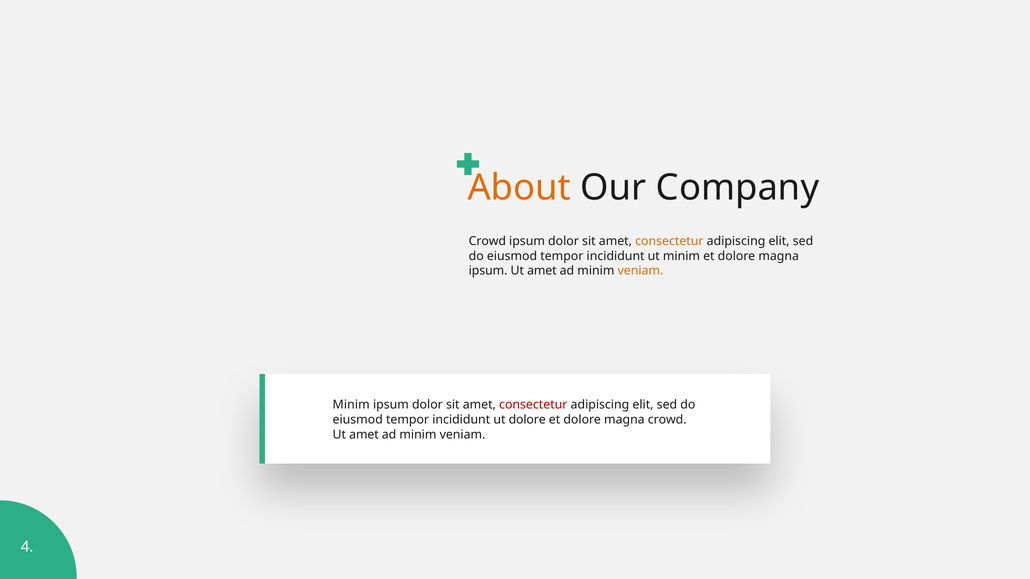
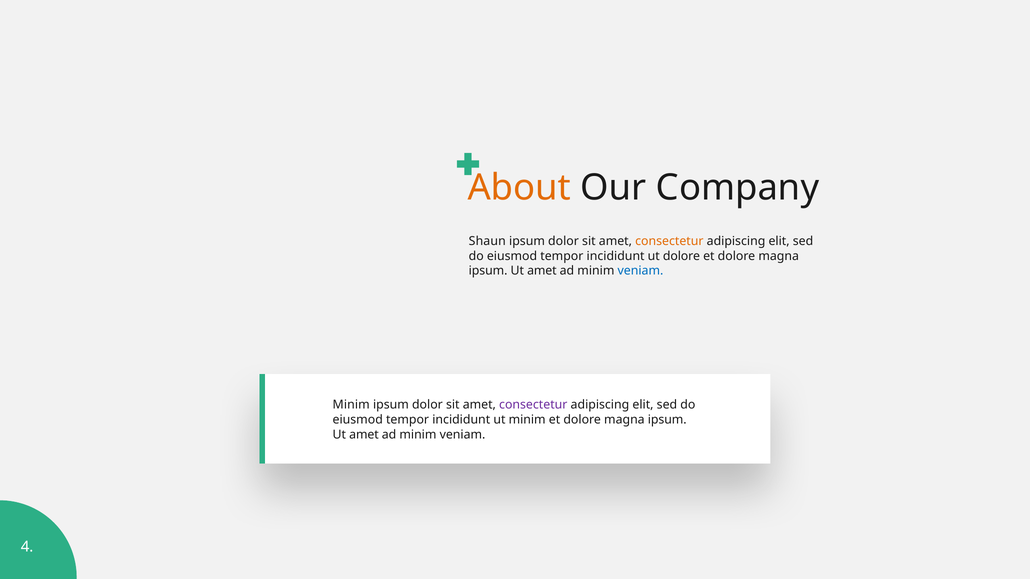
Crowd: Crowd -> Shaun (487, 241)
ut minim: minim -> dolore (682, 256)
veniam colour: orange -> blue (640, 271)
consectetur colour: red -> purple (533, 405)
ut dolore: dolore -> minim (527, 420)
crowd: crowd -> ipsum (667, 420)
